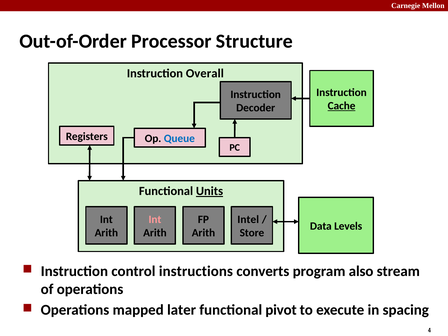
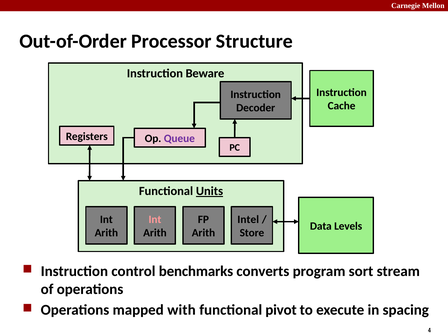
Overall: Overall -> Beware (205, 74)
Cache underline: present -> none (342, 106)
Queue colour: blue -> purple (179, 138)
instructions: instructions -> benchmarks (196, 271)
also: also -> sort (361, 271)
later: later -> with (181, 310)
